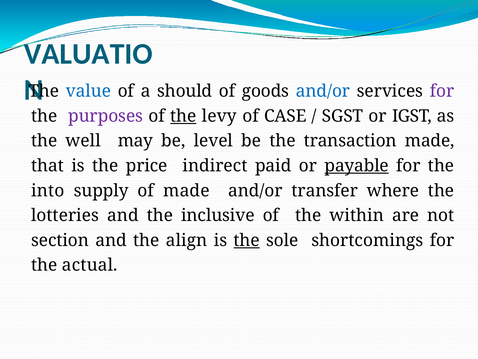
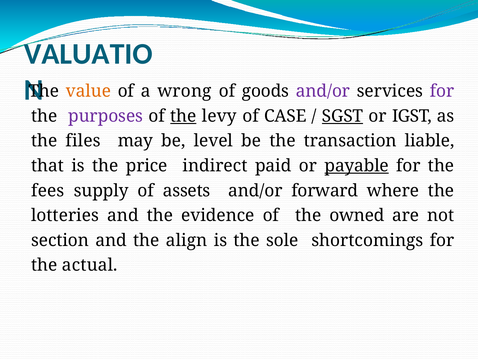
value colour: blue -> orange (88, 91)
should: should -> wrong (185, 91)
and/or colour: blue -> purple (323, 91)
SGST underline: none -> present (343, 116)
well: well -> files (83, 141)
transaction made: made -> liable (430, 141)
into: into -> fees (48, 190)
of made: made -> assets (187, 190)
transfer: transfer -> forward (325, 190)
inclusive: inclusive -> evidence (218, 215)
within: within -> owned (357, 215)
the underline: present -> none (247, 240)
